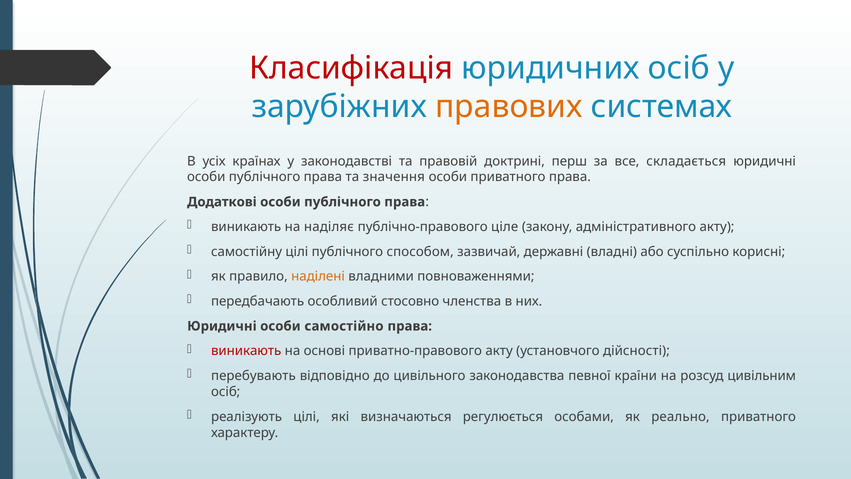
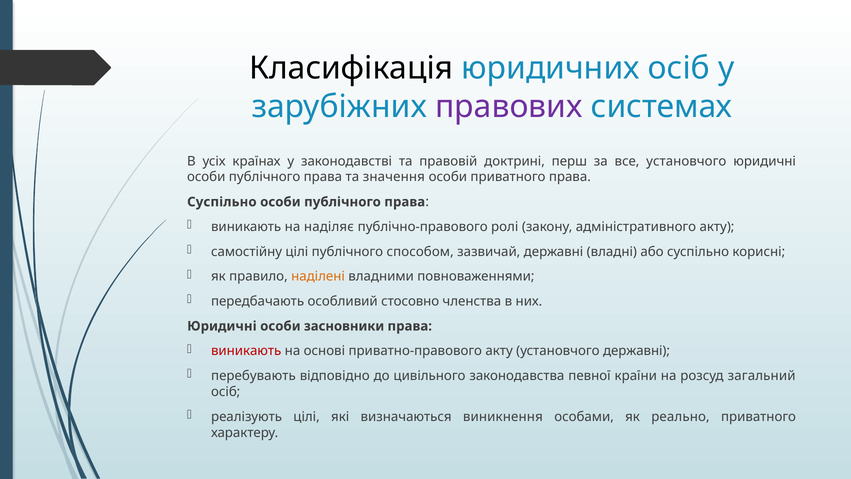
Класифікація colour: red -> black (351, 68)
правових colour: orange -> purple (509, 106)
все складається: складається -> установчого (686, 161)
Додаткові: Додаткові -> Суспільно (222, 202)
ціле: ціле -> ролі (505, 227)
самостійно: самостійно -> засновники (344, 326)
установчого дійсності: дійсності -> державні (636, 351)
цивільним: цивільним -> загальний (762, 376)
регулюється: регулюється -> виникнення (503, 416)
